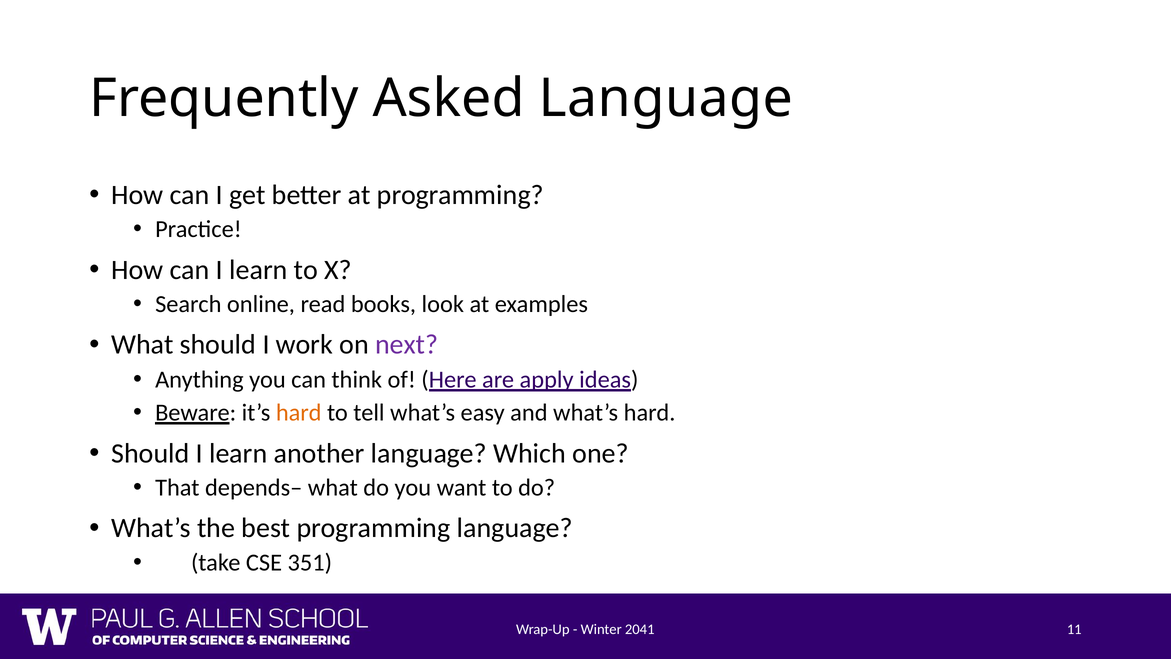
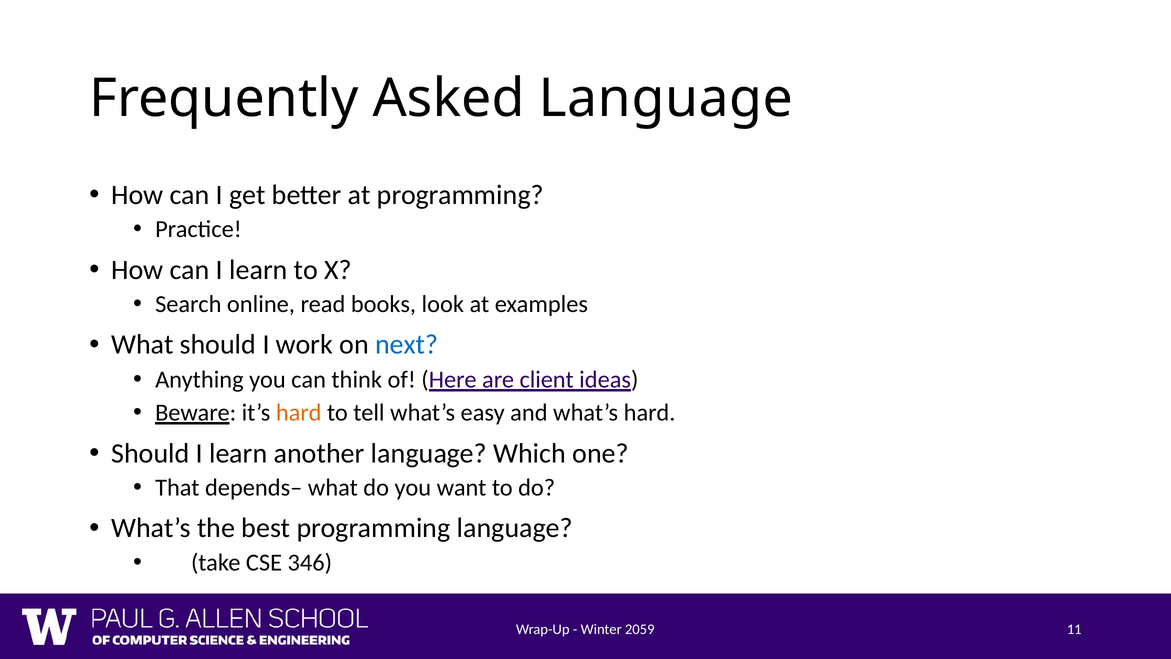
next colour: purple -> blue (407, 345)
apply: apply -> client (547, 379)
351: 351 -> 346 (310, 562)
2041: 2041 -> 2059 (640, 629)
